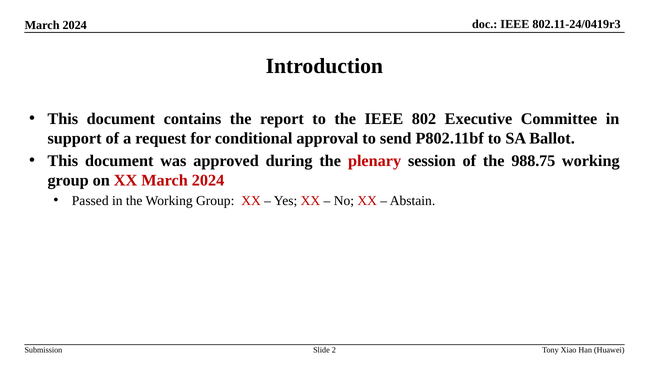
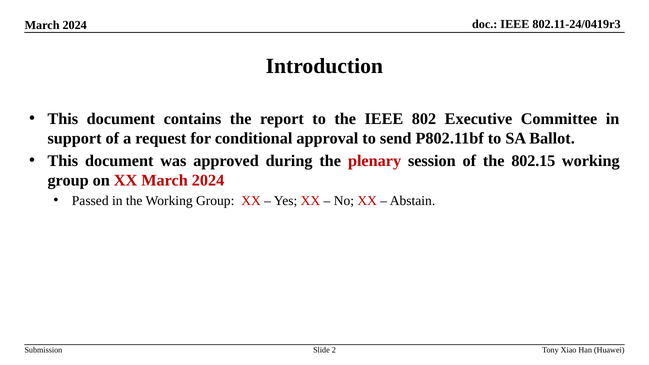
988.75: 988.75 -> 802.15 (533, 161)
